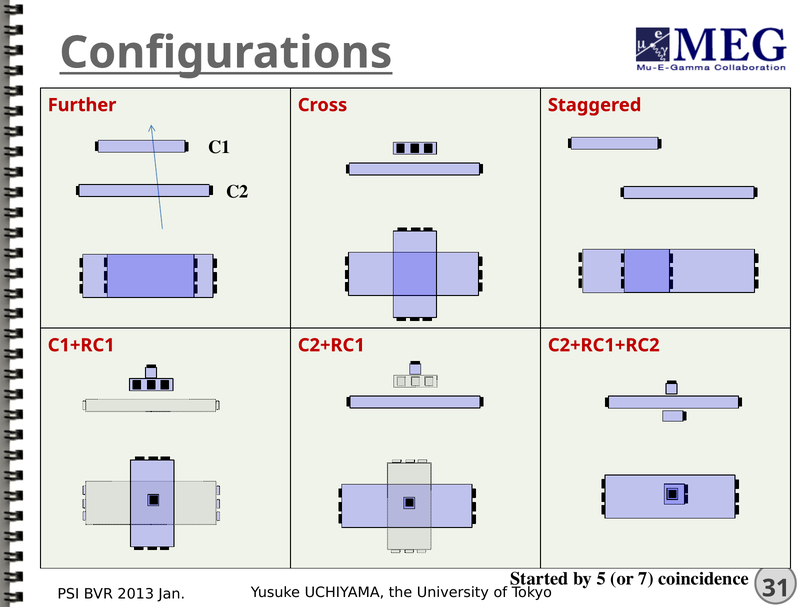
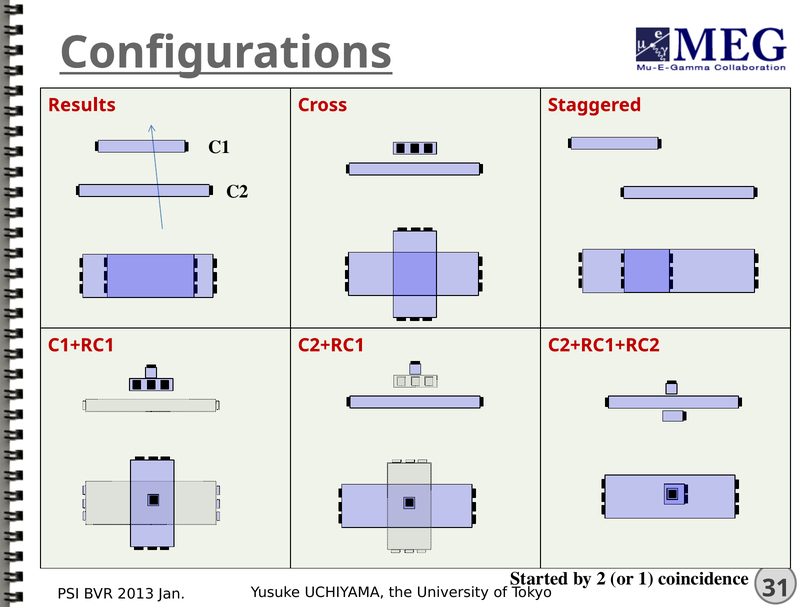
Further: Further -> Results (82, 105)
5: 5 -> 2 (601, 579)
7: 7 -> 1 (646, 579)
